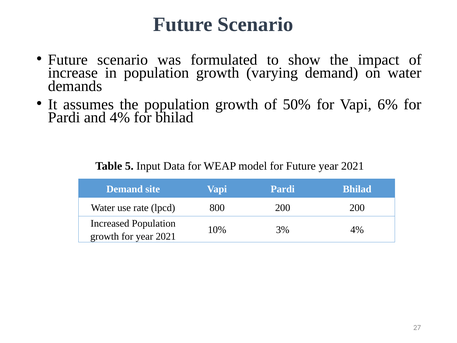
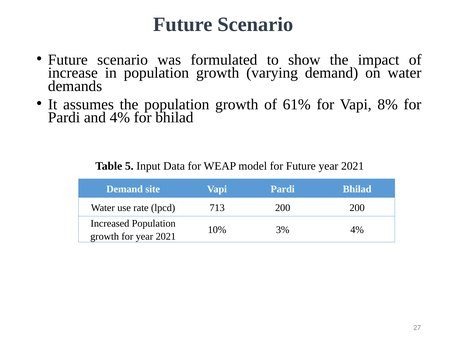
50%: 50% -> 61% (297, 104)
6%: 6% -> 8% (388, 104)
800: 800 -> 713 (217, 208)
